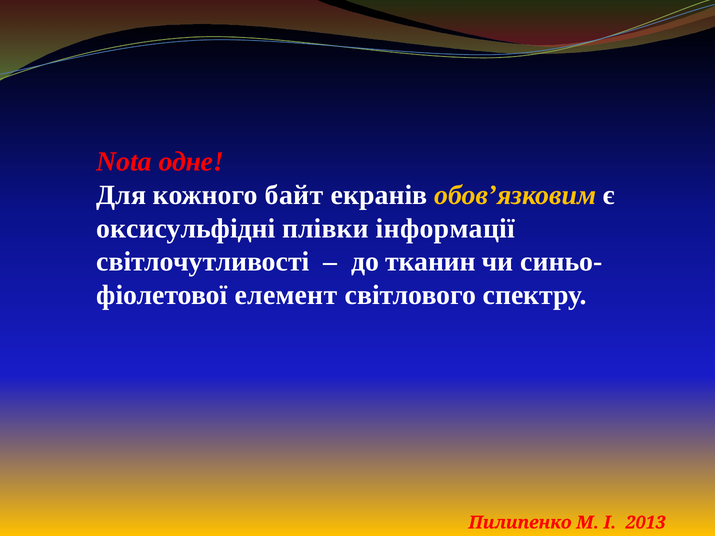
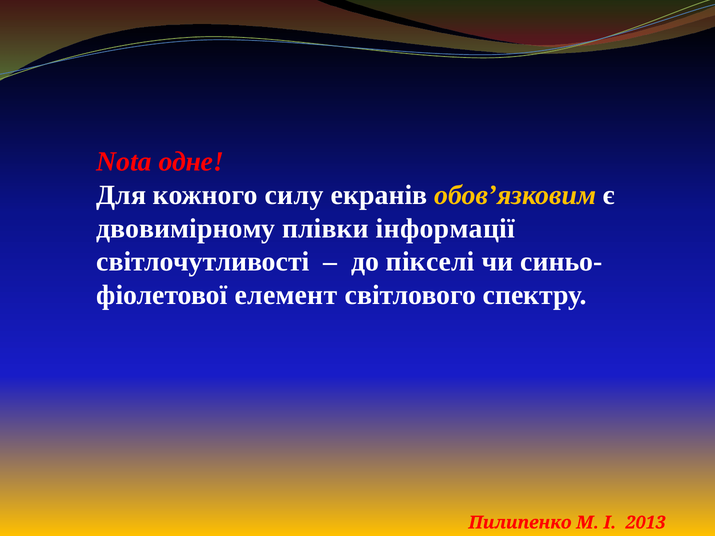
байт: байт -> силу (294, 195)
оксисульфідні: оксисульфідні -> двовимірному (186, 229)
тканин: тканин -> пікселі (430, 262)
